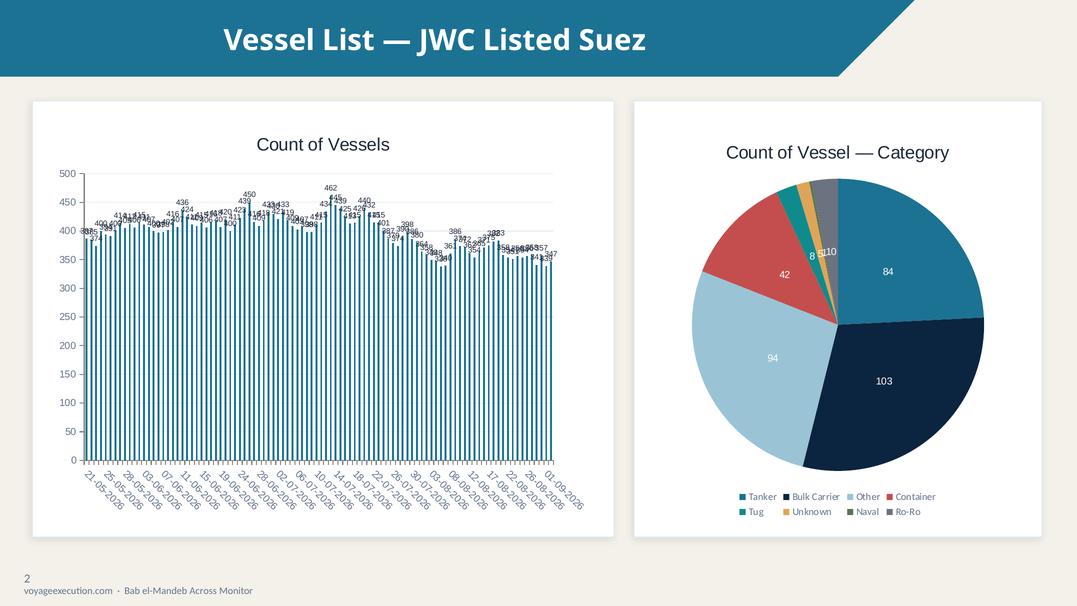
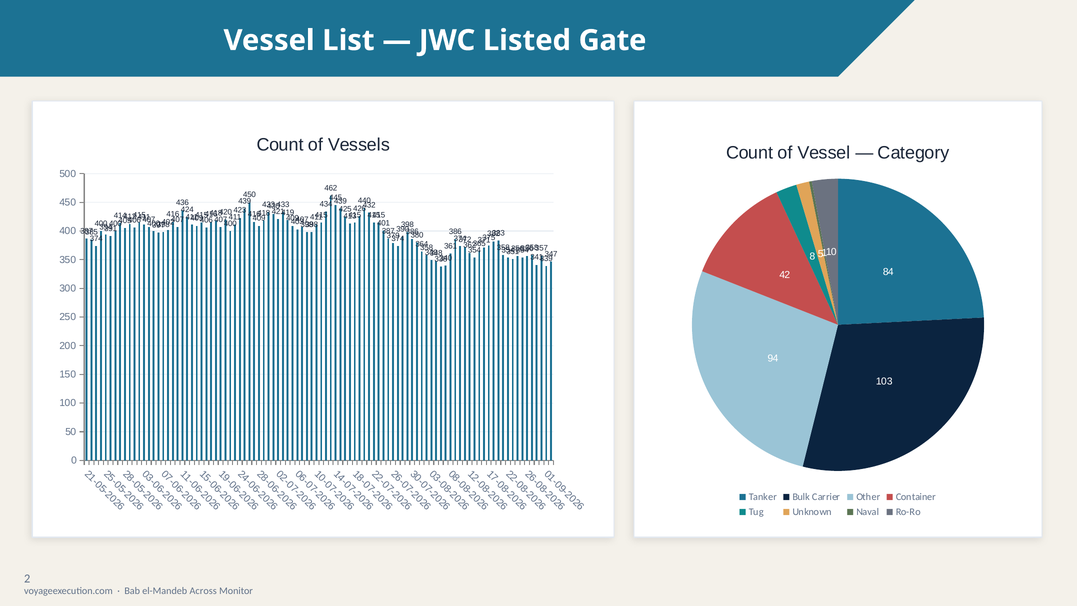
Suez: Suez -> Gate (613, 40)
